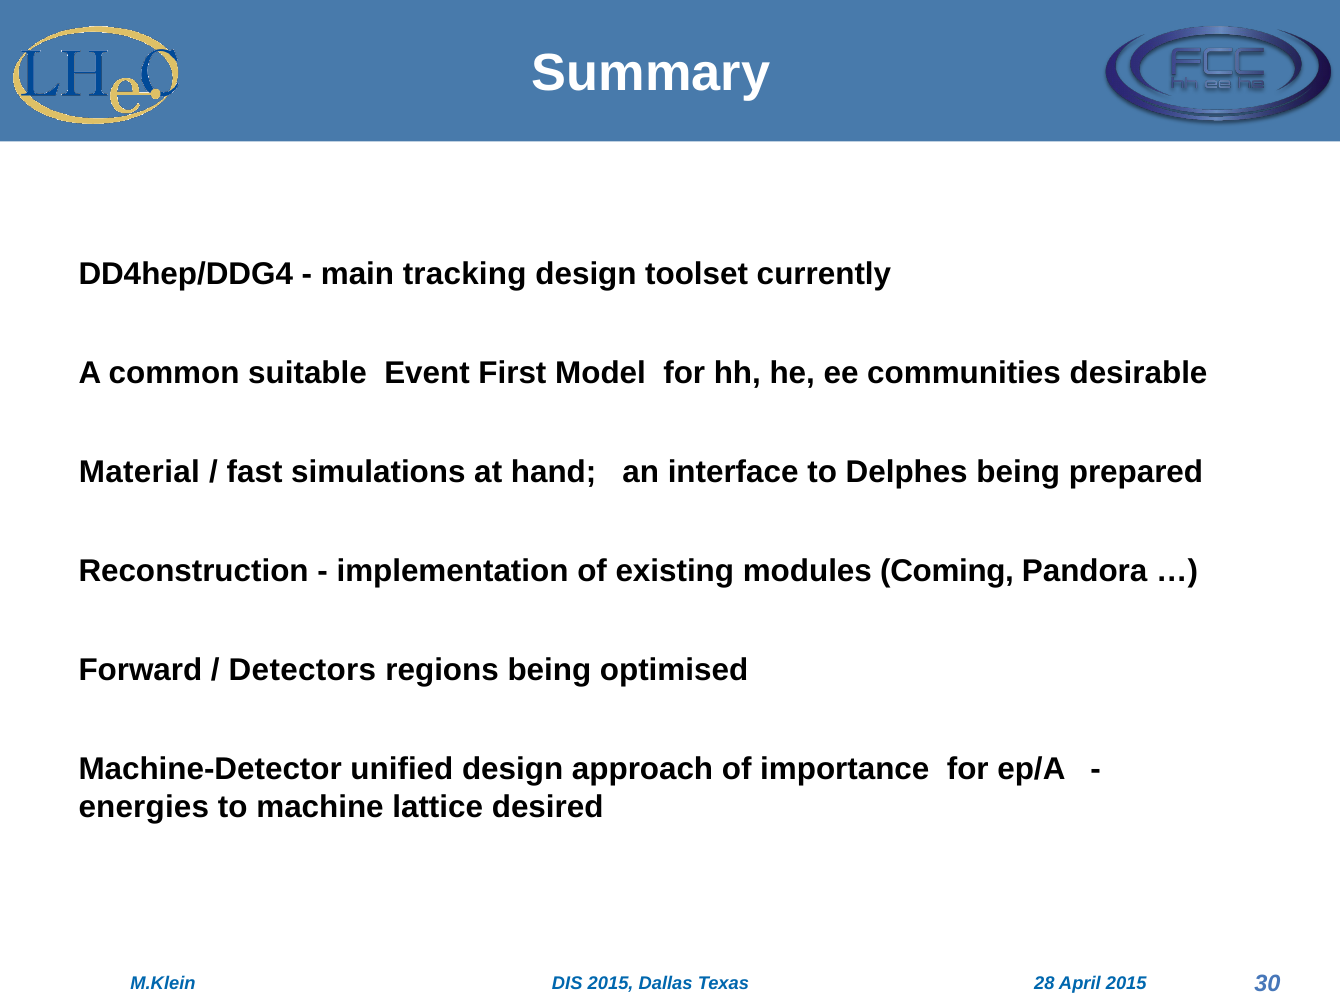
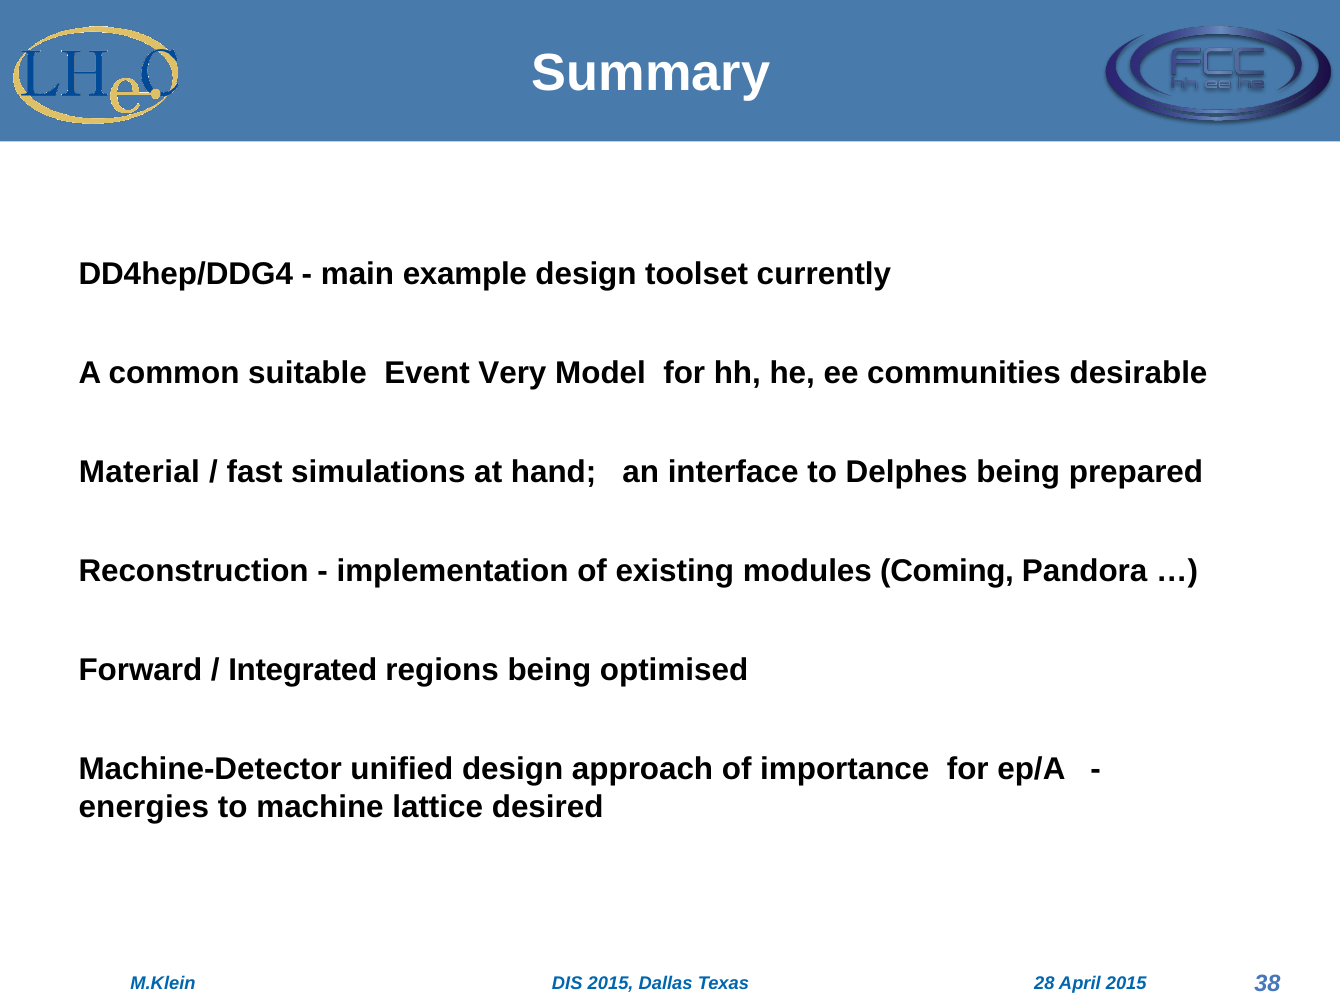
tracking: tracking -> example (465, 274)
First: First -> Very (512, 373)
Detectors: Detectors -> Integrated (303, 670)
30: 30 -> 38 (1267, 984)
